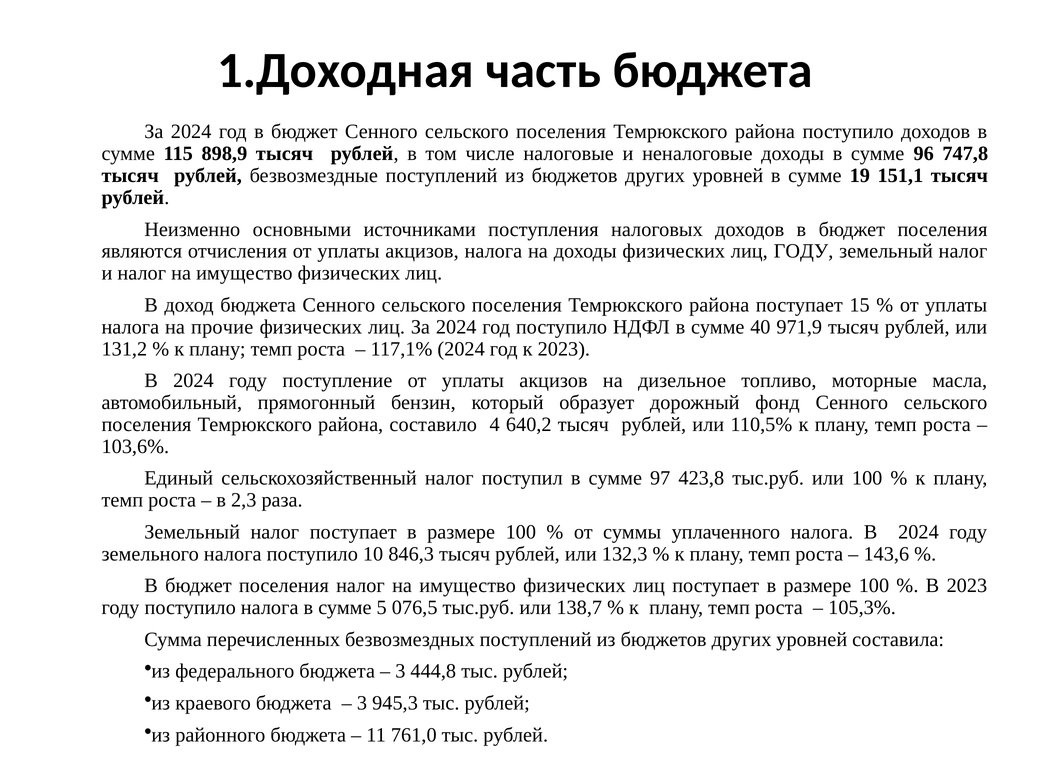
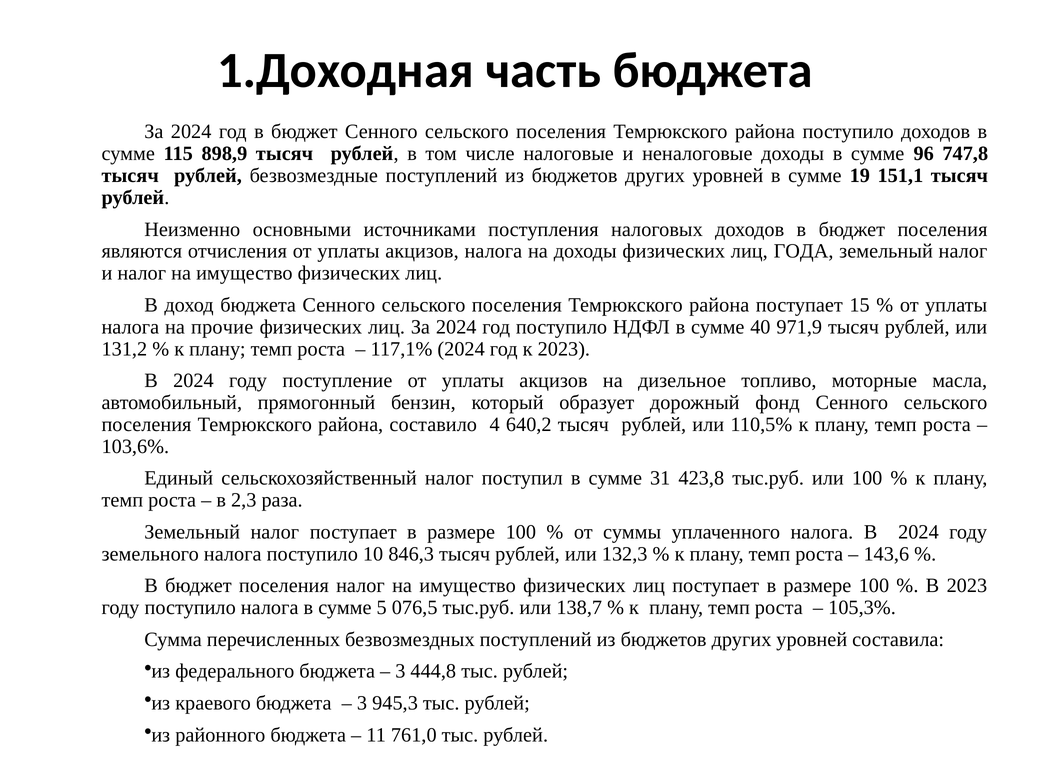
лиц ГОДУ: ГОДУ -> ГОДА (804, 251)
97: 97 -> 31 (660, 478)
